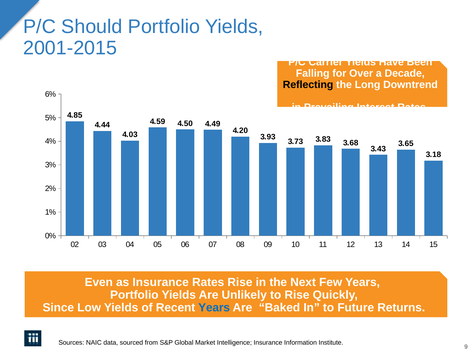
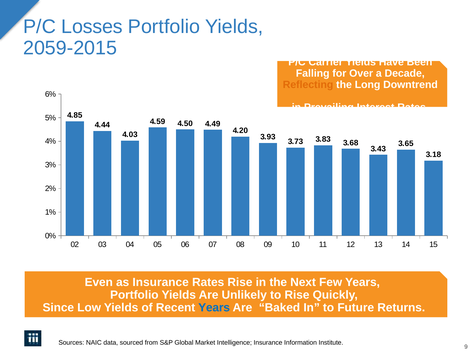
Should: Should -> Losses (92, 27)
2001-2015: 2001-2015 -> 2059-2015 (70, 48)
Reflecting colour: black -> orange (308, 85)
